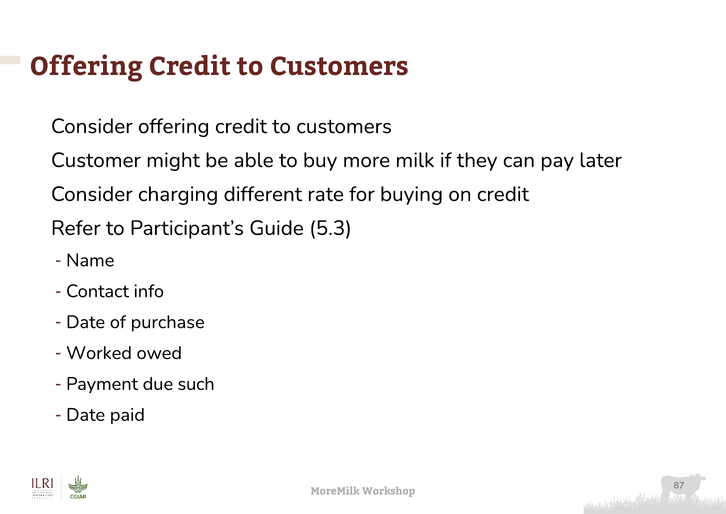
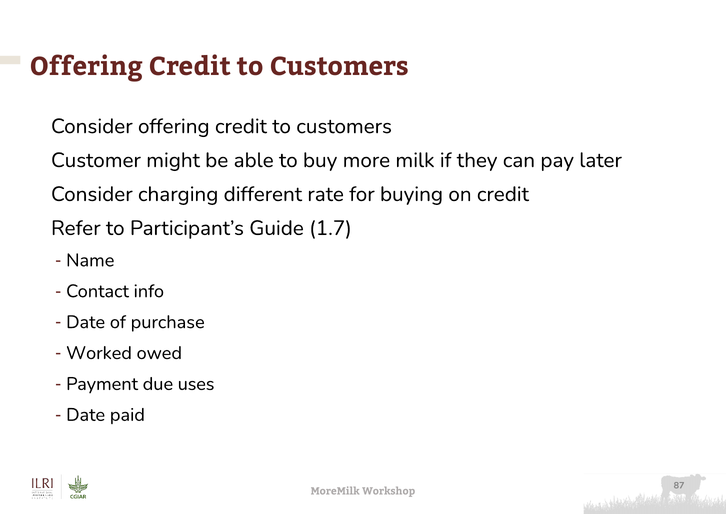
5.3: 5.3 -> 1.7 (330, 228)
such: such -> uses (196, 384)
